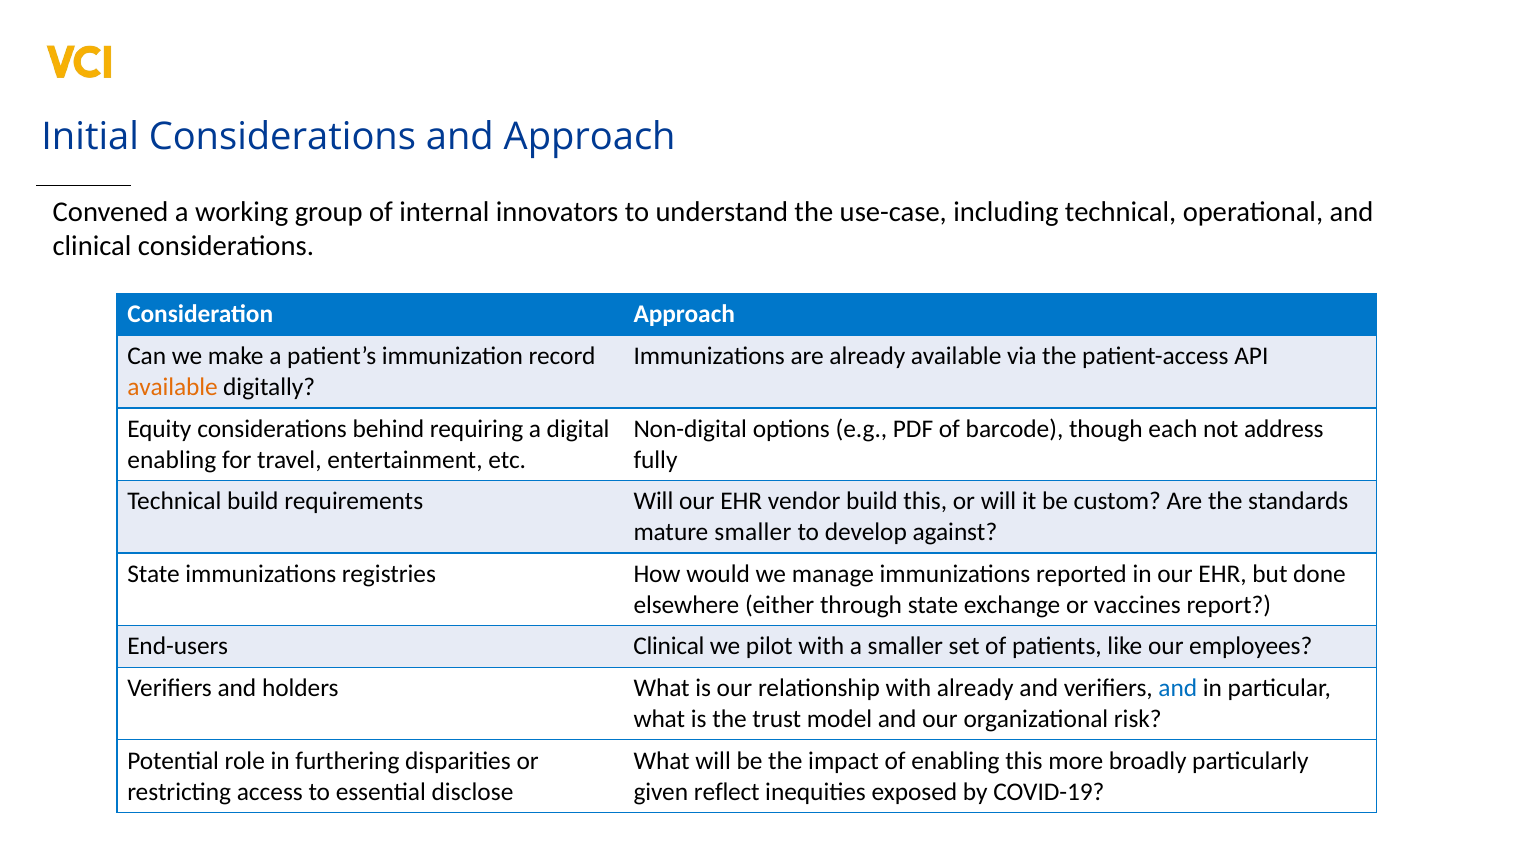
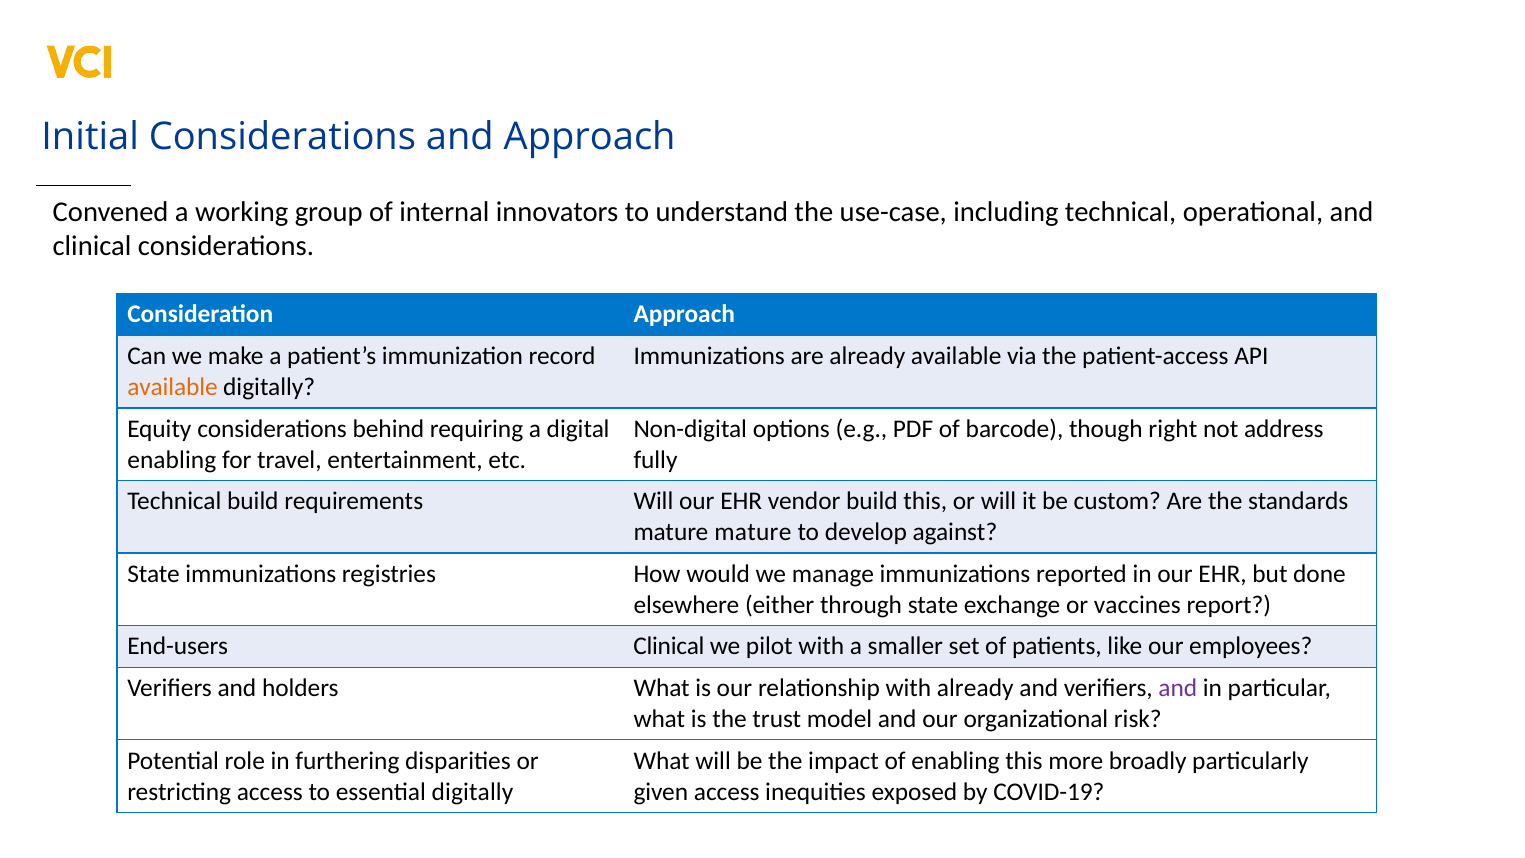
each: each -> right (1173, 429)
mature smaller: smaller -> mature (753, 532)
and colour: blue -> purple (1178, 688)
essential disclose: disclose -> digitally (473, 792)
given reflect: reflect -> access (727, 792)
